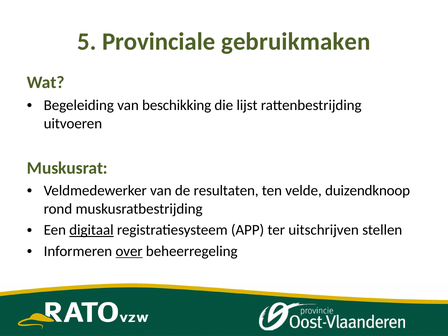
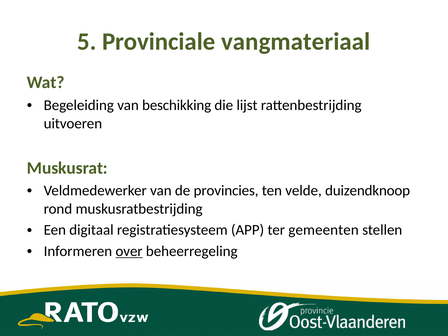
gebruikmaken: gebruikmaken -> vangmateriaal (296, 42)
resultaten: resultaten -> provincies (226, 191)
digitaal underline: present -> none (91, 230)
uitschrijven: uitschrijven -> gemeenten (324, 230)
